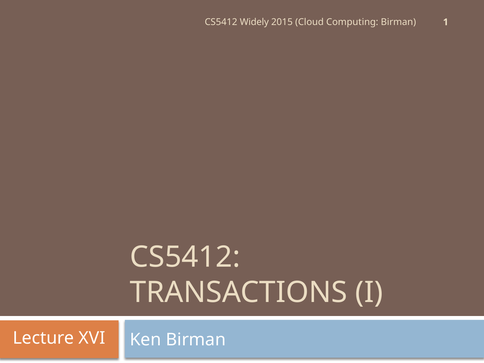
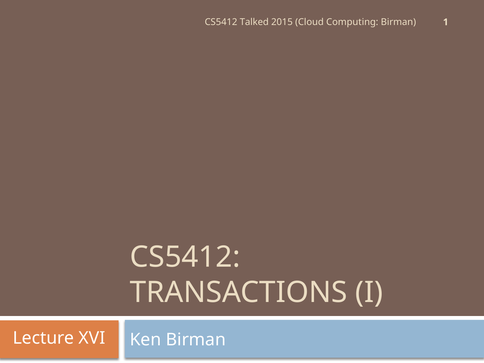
Widely: Widely -> Talked (254, 22)
